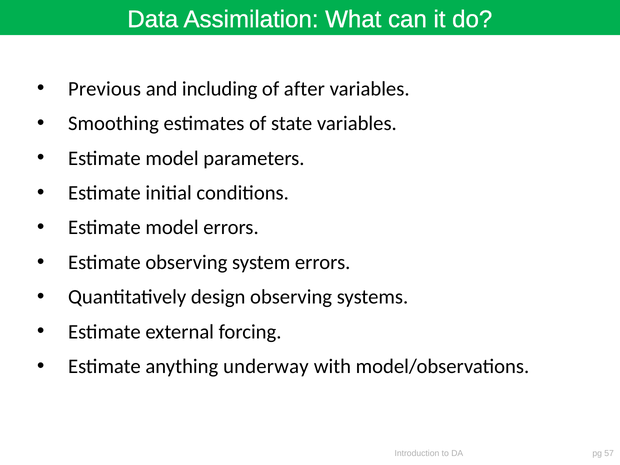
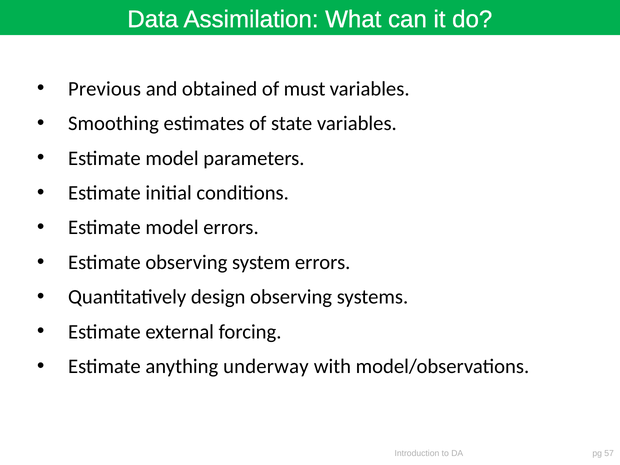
including: including -> obtained (220, 89)
after: after -> must (305, 89)
